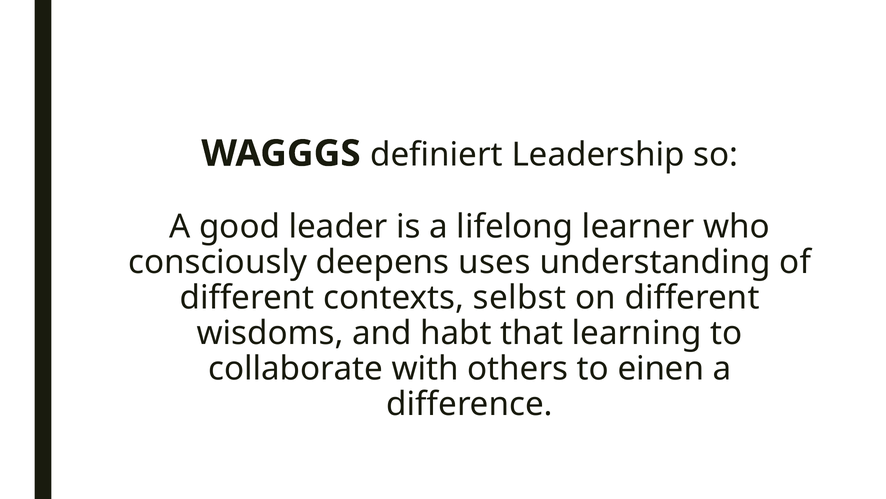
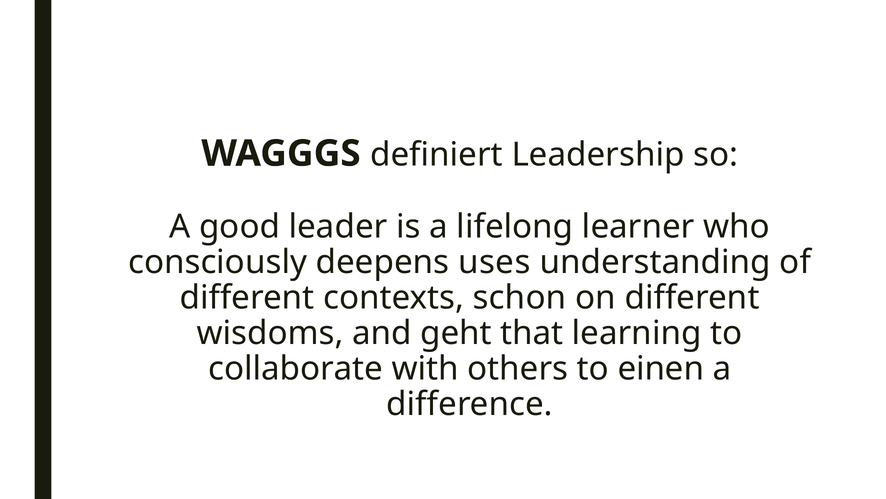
selbst: selbst -> schon (520, 297)
habt: habt -> geht (456, 333)
